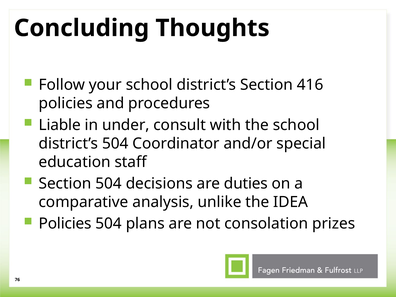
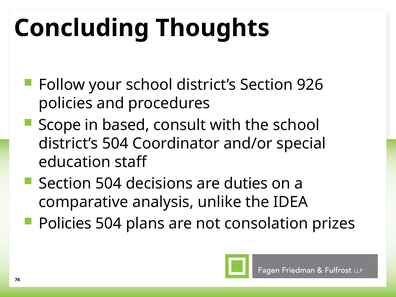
416: 416 -> 926 (310, 85)
Liable: Liable -> Scope (60, 125)
under: under -> based (126, 125)
